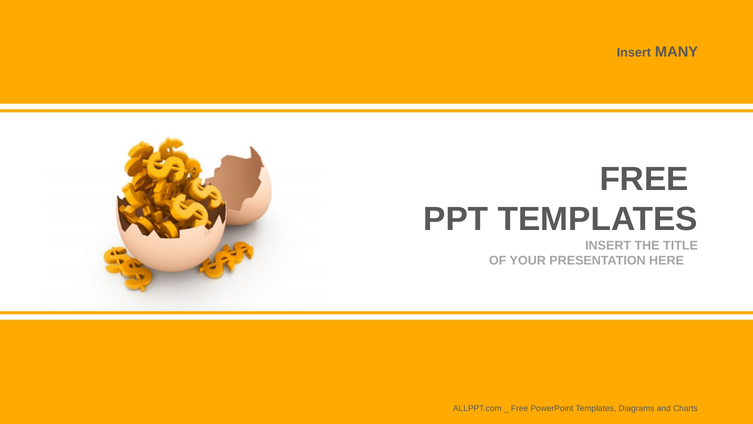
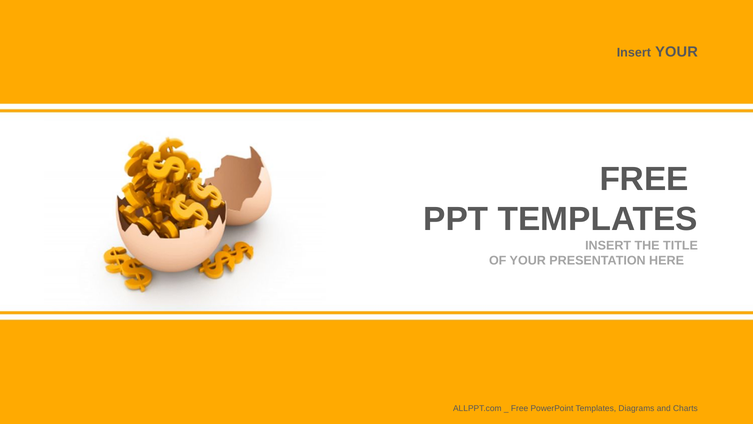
Insert MANY: MANY -> YOUR (676, 52)
